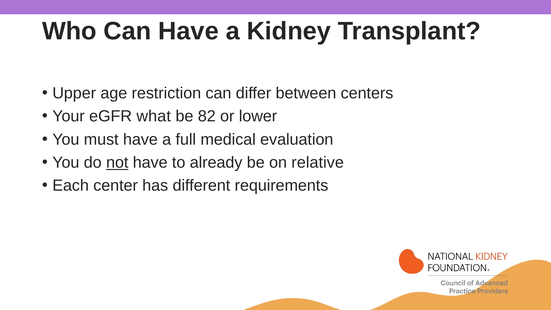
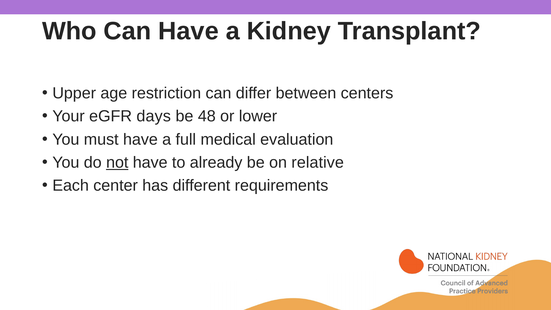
what: what -> days (154, 116)
82: 82 -> 48 (207, 116)
